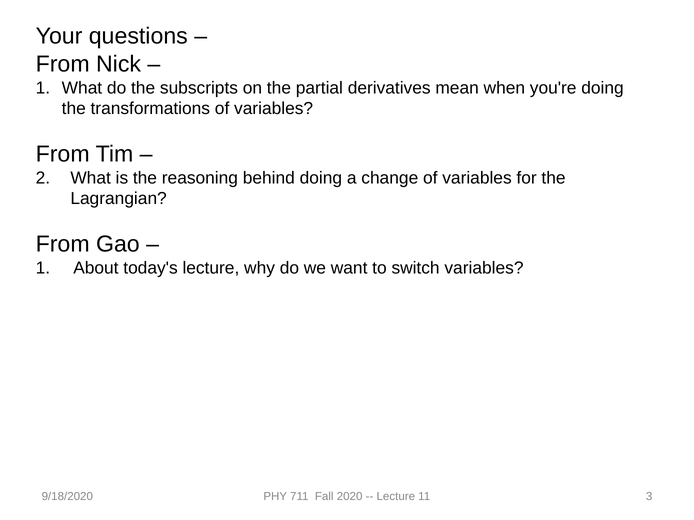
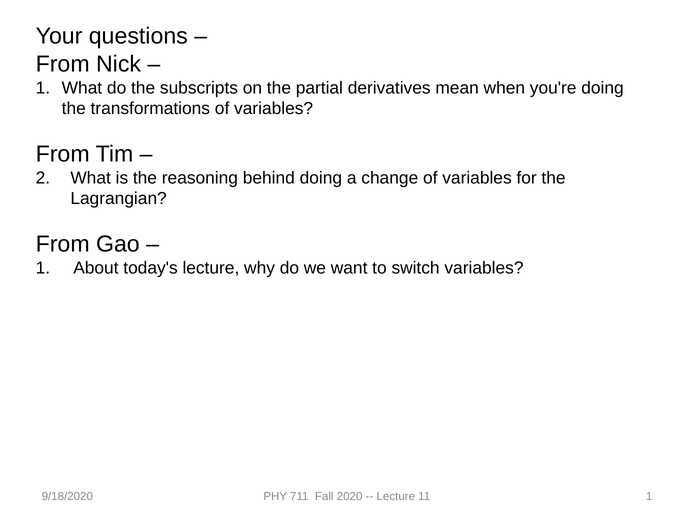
11 3: 3 -> 1 (649, 497)
